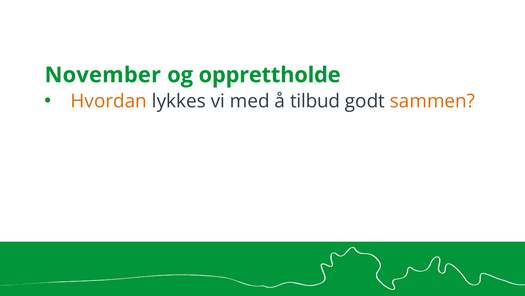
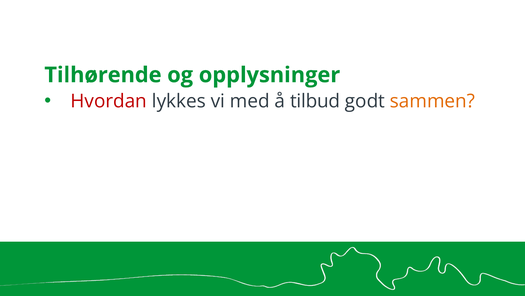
November: November -> Tilhørende (103, 75)
opprettholde: opprettholde -> opplysninger (270, 75)
Hvordan colour: orange -> red (109, 101)
